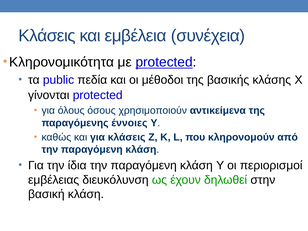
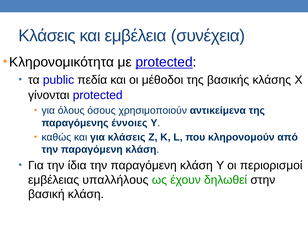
διευκόλυνση: διευκόλυνση -> υπαλλήλους (115, 180)
